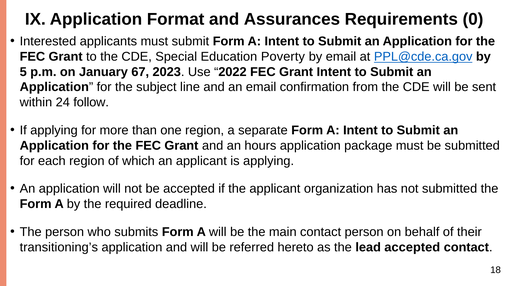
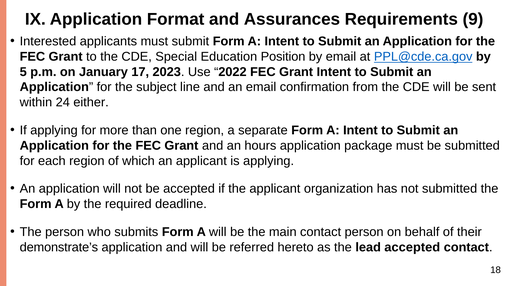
0: 0 -> 9 (473, 19)
Poverty: Poverty -> Position (283, 57)
67: 67 -> 17 (140, 72)
follow: follow -> either (91, 102)
transitioning’s: transitioning’s -> demonstrate’s (59, 248)
